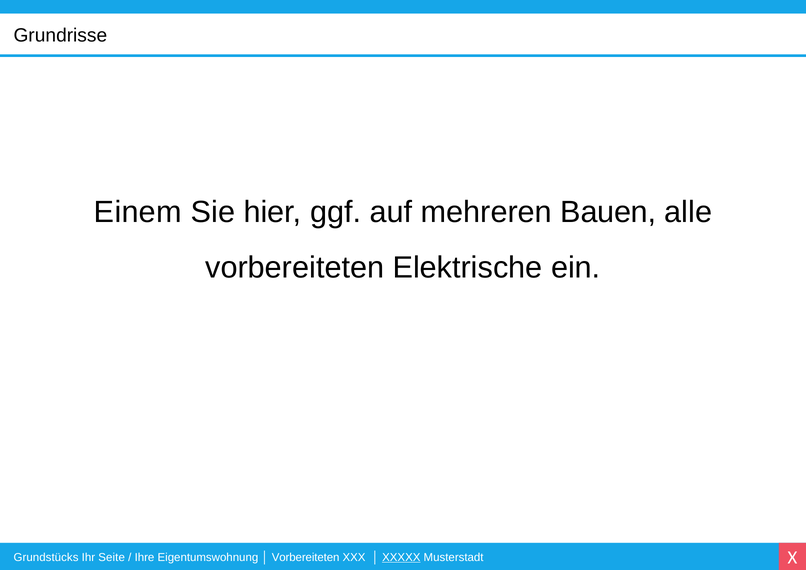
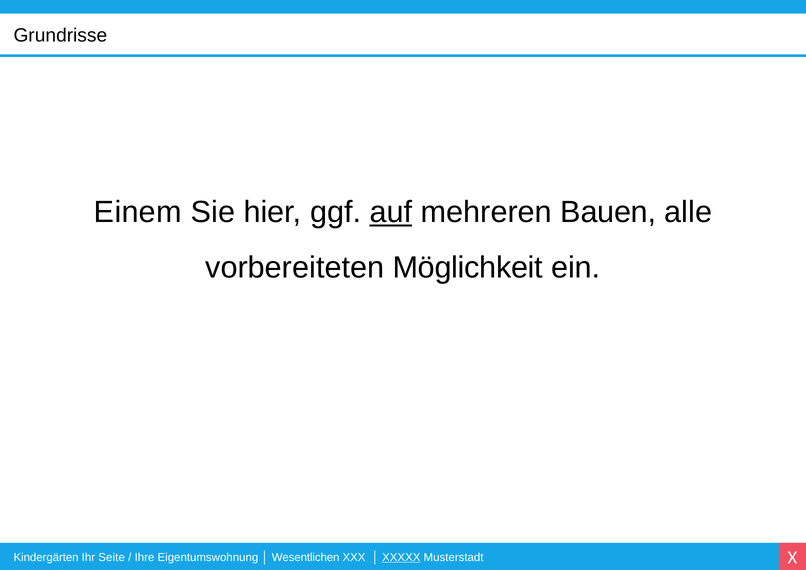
auf underline: none -> present (391, 212)
Elektrische: Elektrische -> Möglichkeit (468, 267)
Grundstücks: Grundstücks -> Kindergärten (46, 557)
Vorbereiteten: Vorbereiteten -> Wesentlichen (306, 557)
